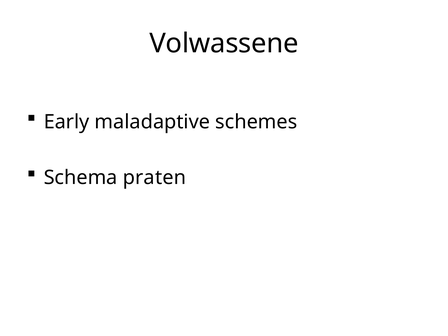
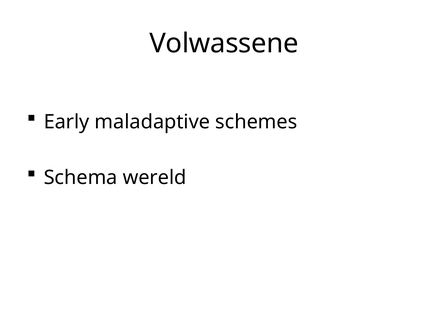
praten: praten -> wereld (155, 178)
